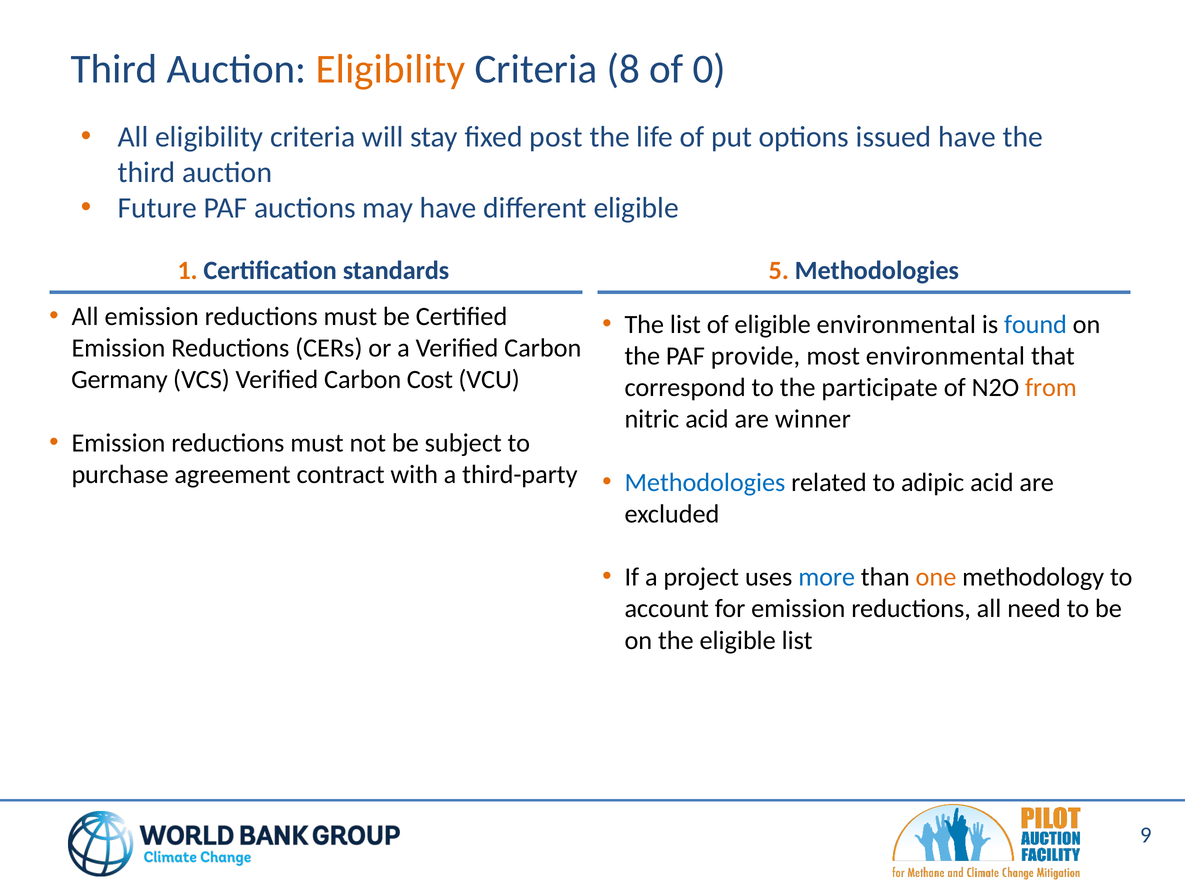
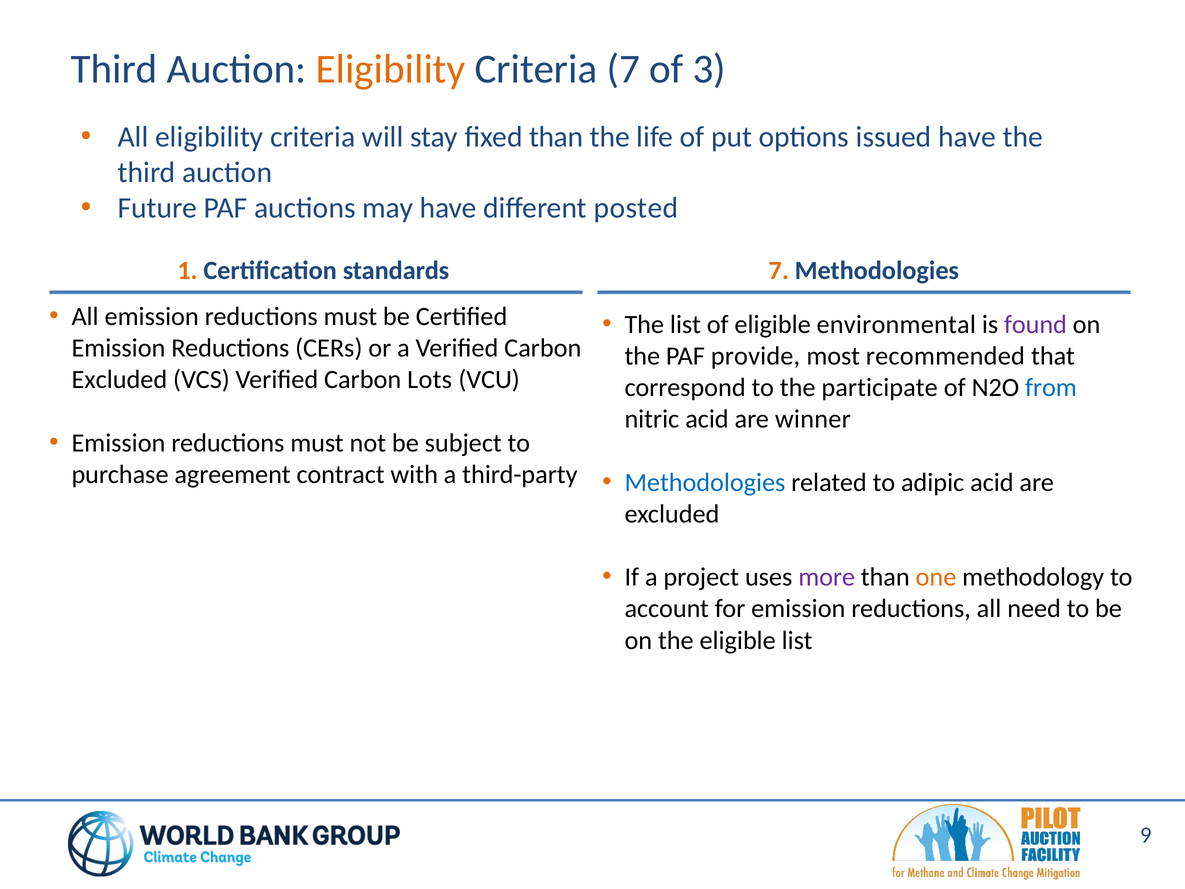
Criteria 8: 8 -> 7 (623, 69)
0: 0 -> 3 (709, 69)
fixed post: post -> than (556, 137)
different eligible: eligible -> posted (636, 208)
standards 5: 5 -> 7 (779, 270)
found colour: blue -> purple (1036, 324)
most environmental: environmental -> recommended (945, 356)
Germany: Germany -> Excluded (119, 380)
Cost: Cost -> Lots (430, 380)
from colour: orange -> blue (1051, 387)
more colour: blue -> purple (827, 577)
